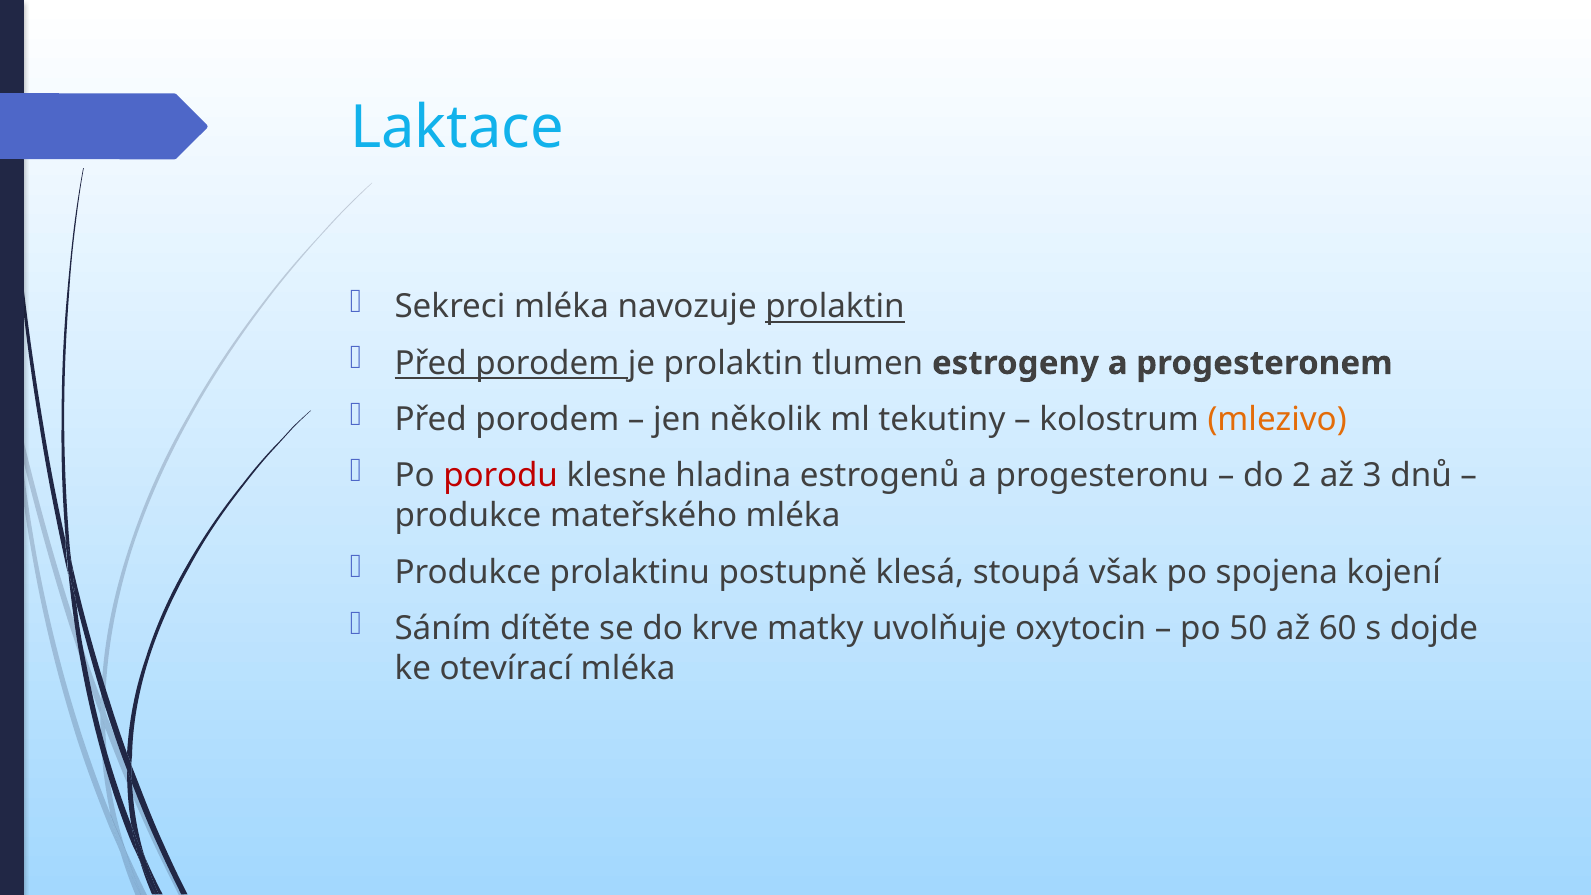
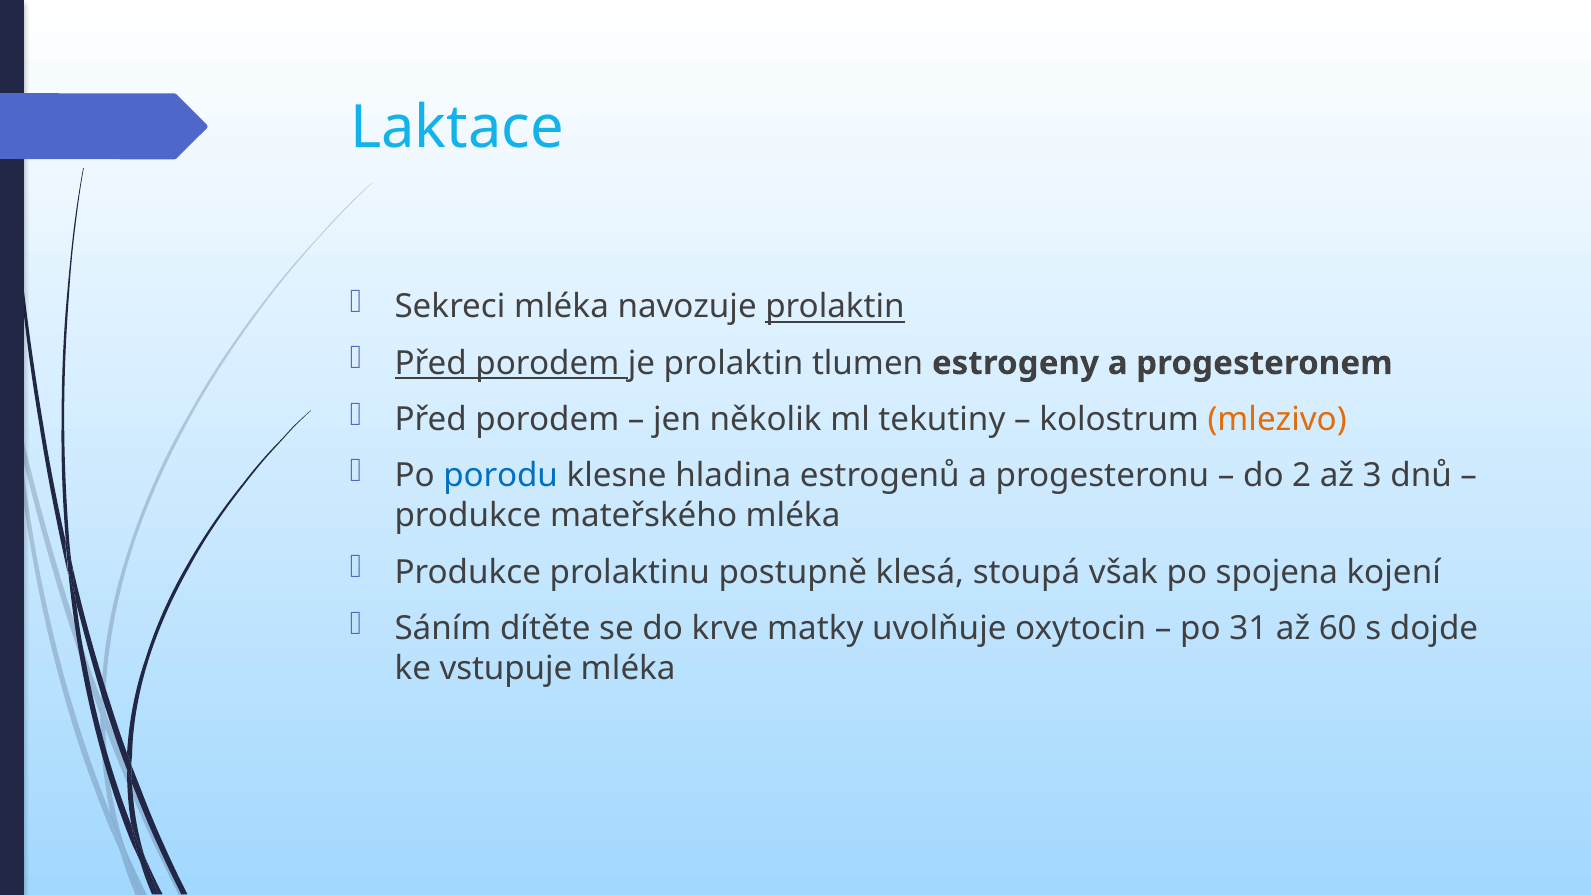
porodu colour: red -> blue (501, 476)
50: 50 -> 31 (1248, 629)
otevírací: otevírací -> vstupuje (506, 668)
